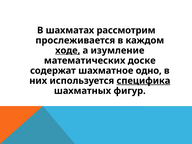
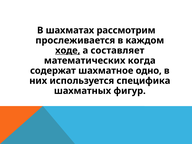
изумление: изумление -> составляет (117, 50)
доске: доске -> когда (142, 61)
специфика underline: present -> none (143, 81)
